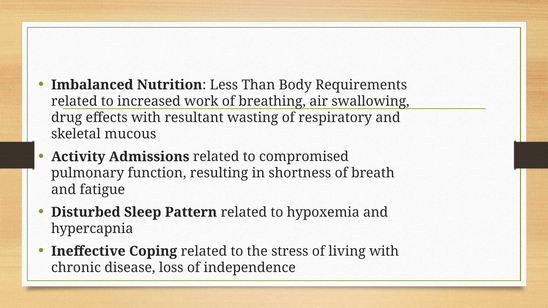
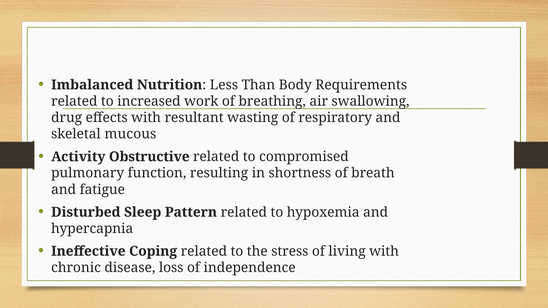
Admissions: Admissions -> Obstructive (149, 157)
